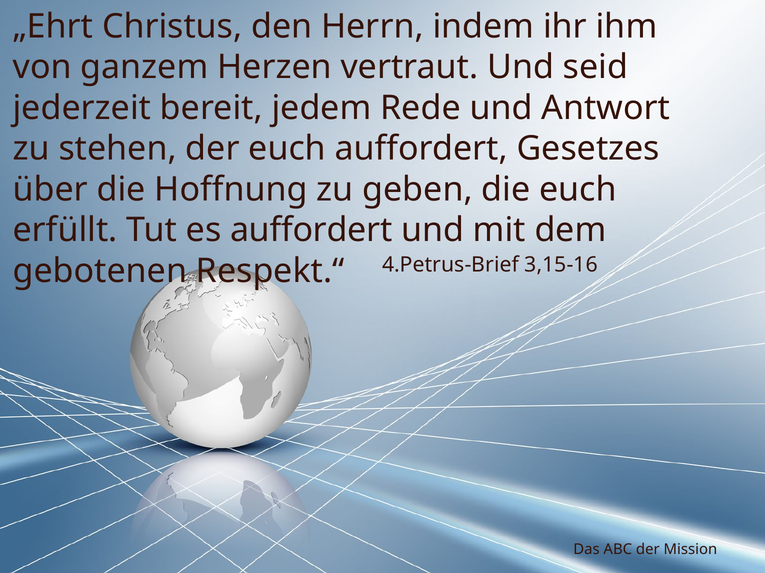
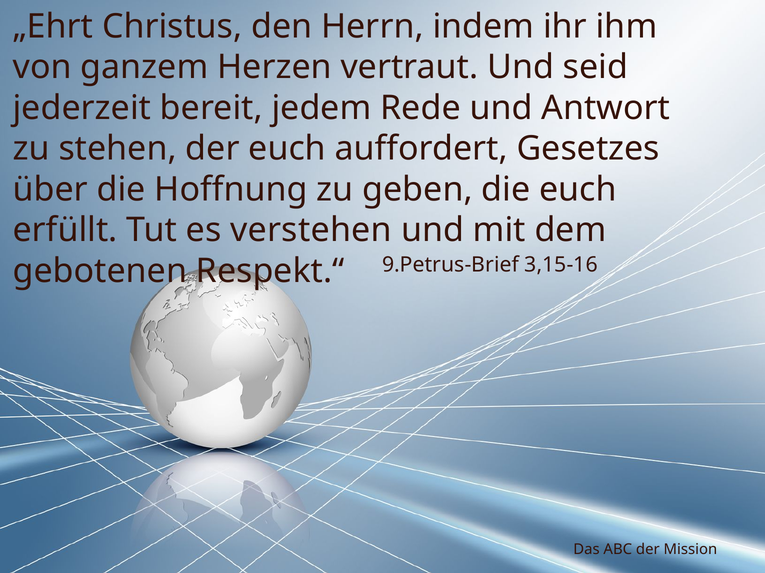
es auffordert: auffordert -> verstehen (311, 231)
4.Petrus-Brief: 4.Petrus-Brief -> 9.Petrus-Brief (450, 265)
